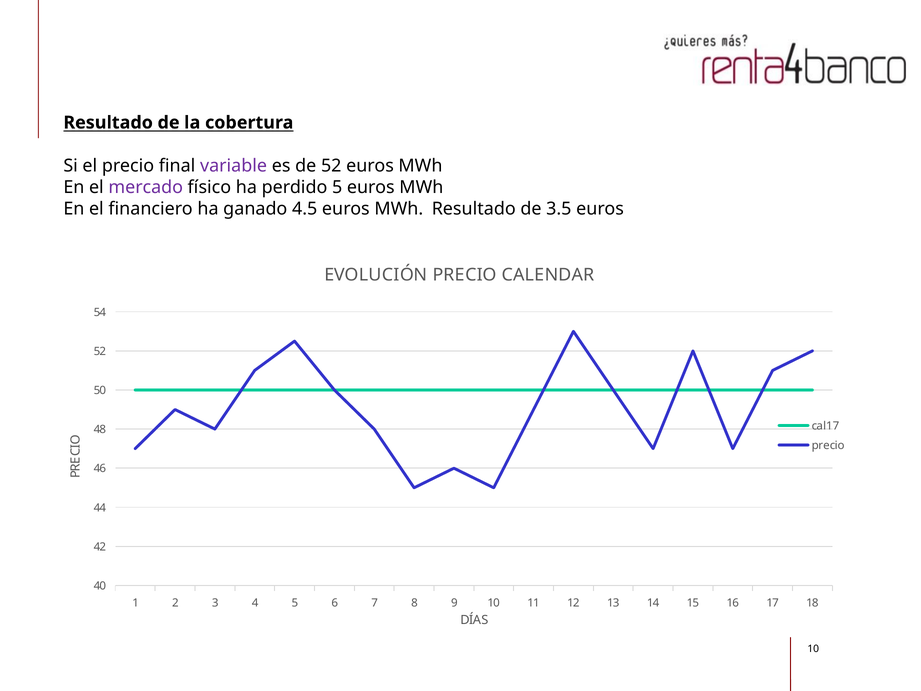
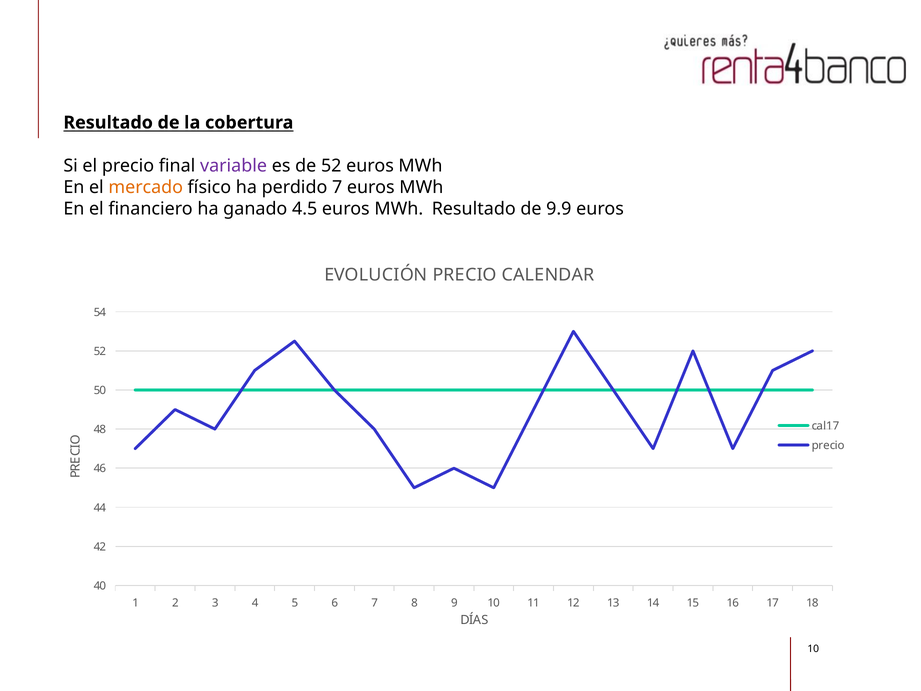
mercado colour: purple -> orange (146, 187)
perdido 5: 5 -> 7 (337, 187)
3.5: 3.5 -> 9.9 (559, 209)
